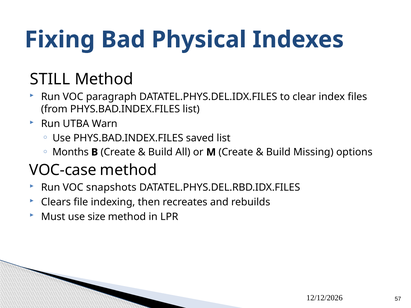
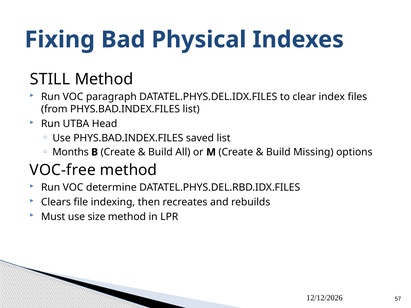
Warn: Warn -> Head (105, 124)
VOC-case: VOC-case -> VOC-free (63, 170)
snapshots: snapshots -> determine (111, 188)
